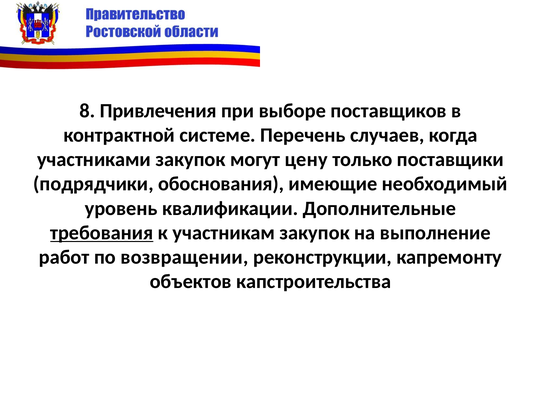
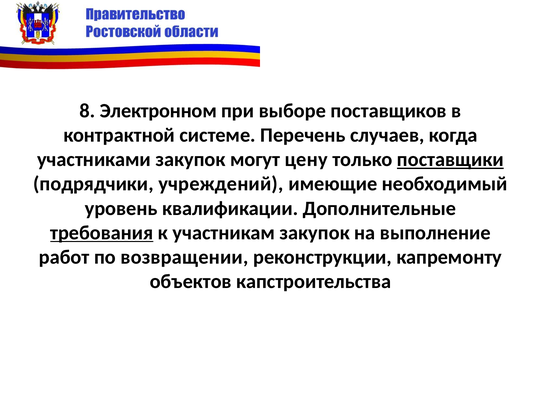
Привлечения: Привлечения -> Электронном (158, 111)
поставщики underline: none -> present (450, 159)
обоснования: обоснования -> учреждений (221, 184)
